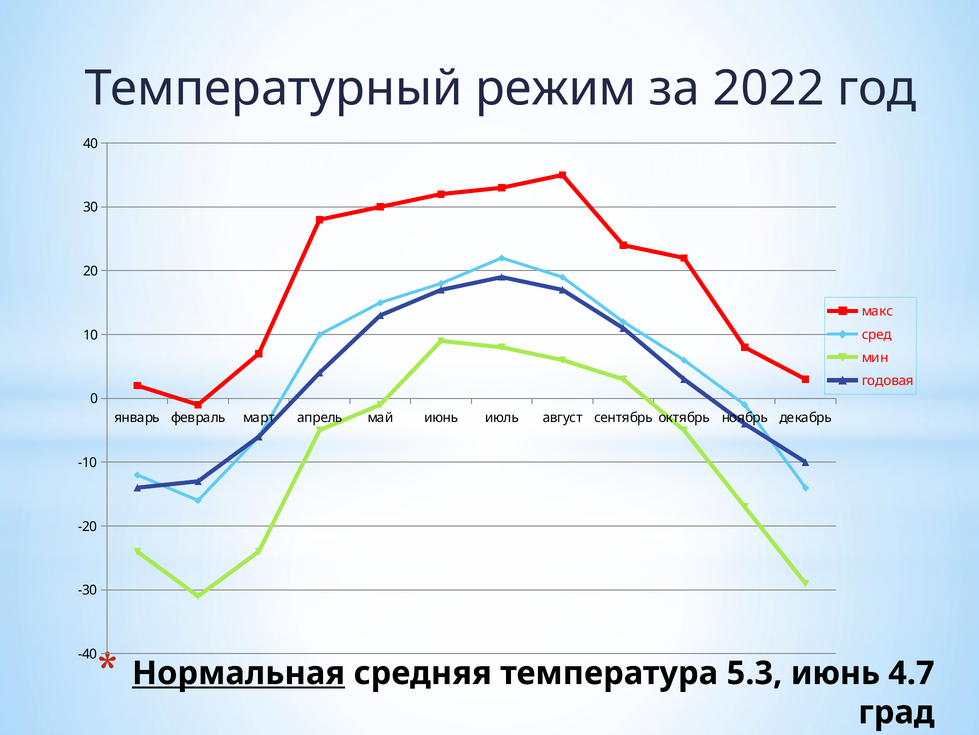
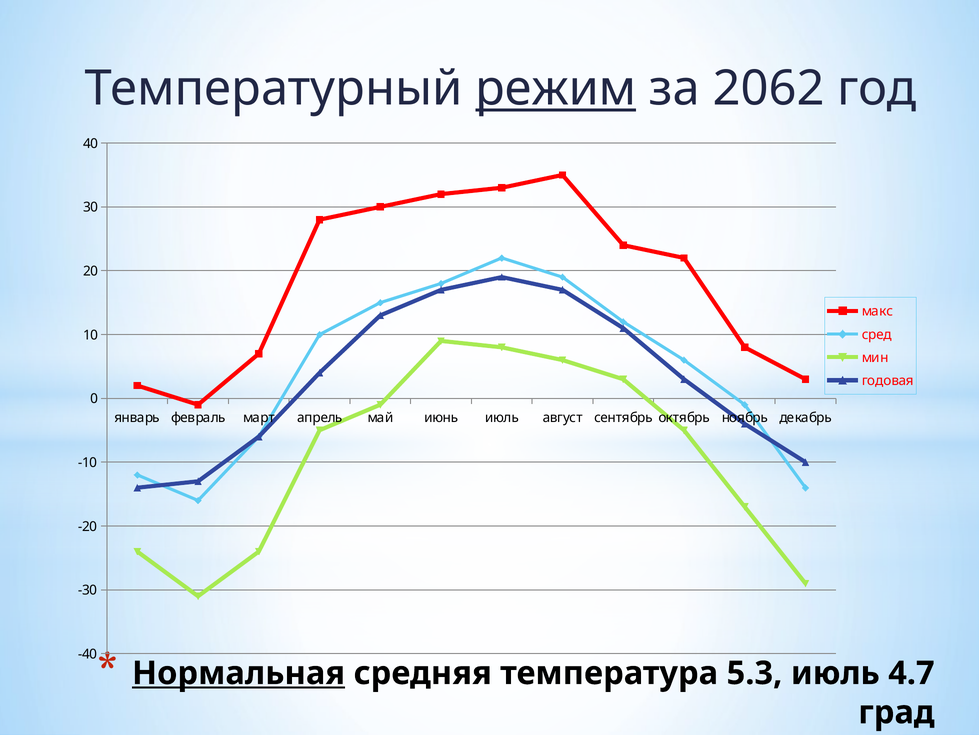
режим underline: none -> present (556, 89)
2022: 2022 -> 2062 (769, 89)
5.3 июнь: июнь -> июль (835, 673)
